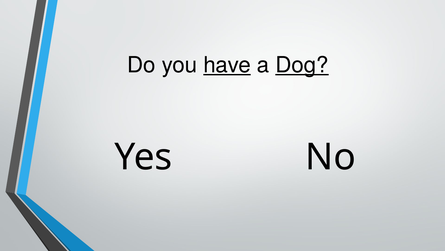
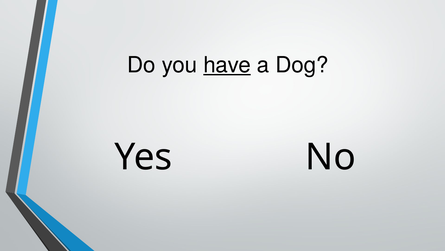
Dog underline: present -> none (302, 65)
